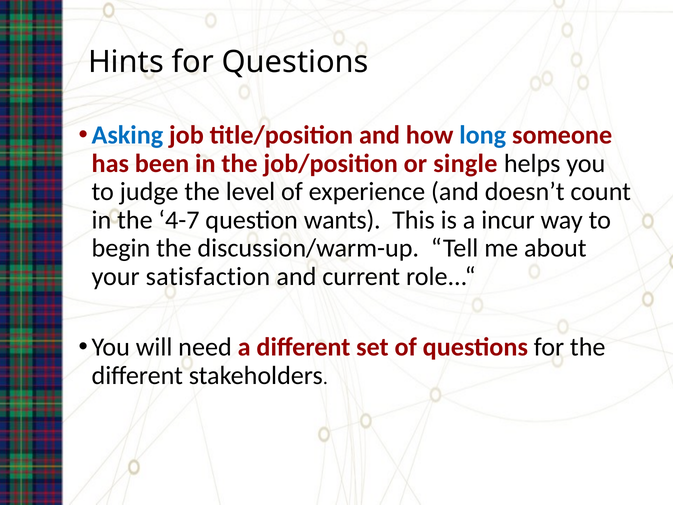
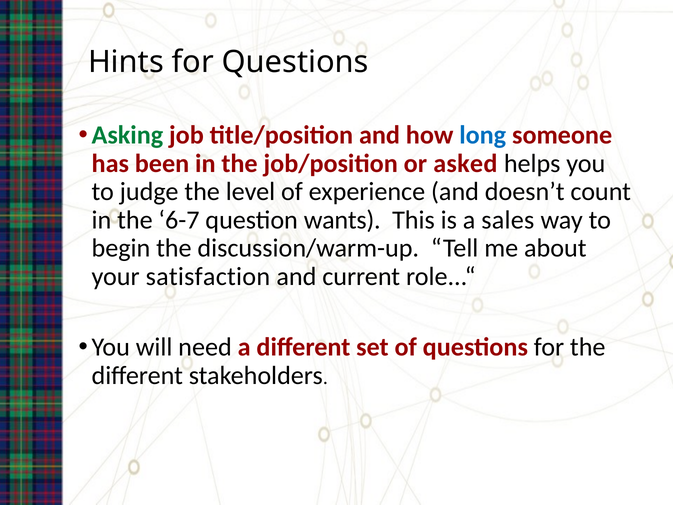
Asking colour: blue -> green (127, 135)
single: single -> asked (465, 163)
4-7: 4-7 -> 6-7 (179, 220)
incur: incur -> sales (508, 220)
